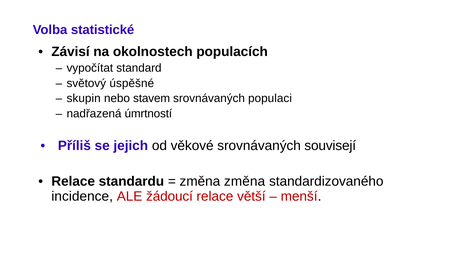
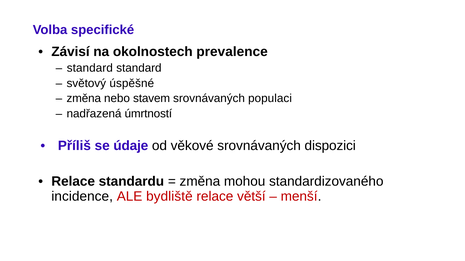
statistické: statistické -> specifické (103, 30)
populacích: populacích -> prevalence (232, 52)
vypočítat: vypočítat -> standard (90, 68)
skupin: skupin -> změna (84, 99)
jejich: jejich -> údaje (131, 146)
souvisejí: souvisejí -> dispozici (330, 146)
změna změna: změna -> mohou (245, 182)
žádoucí: žádoucí -> bydliště (169, 197)
